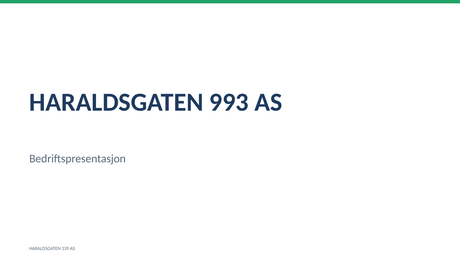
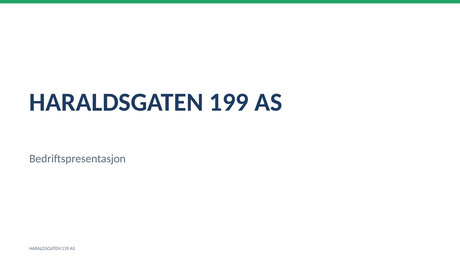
993: 993 -> 199 (229, 102)
